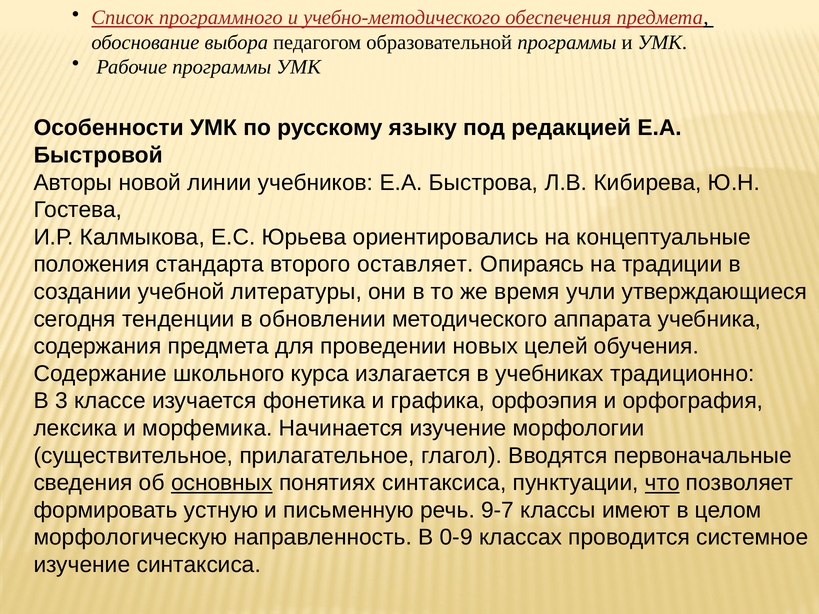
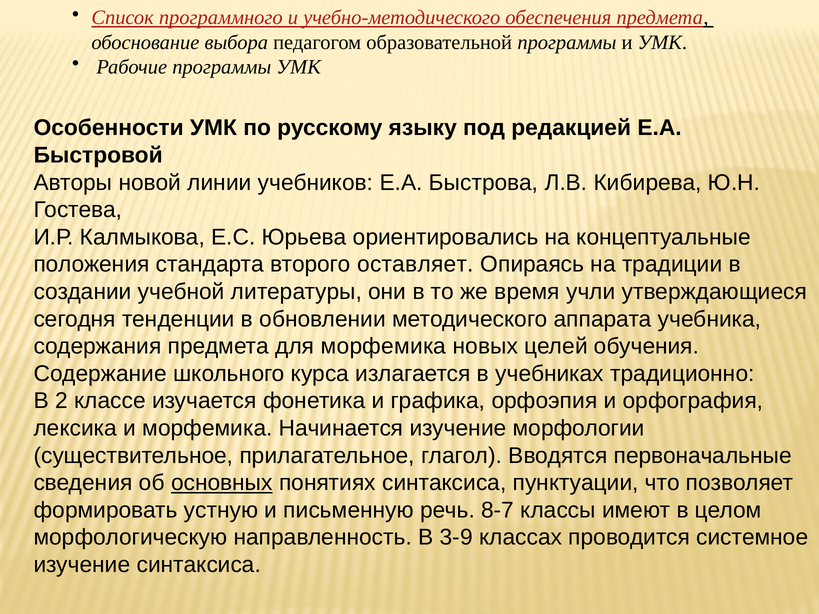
для проведении: проведении -> морфемика (383, 347)
3: 3 -> 2 (61, 401)
что underline: present -> none (662, 483)
9-7: 9-7 -> 8-7 (498, 510)
0-9: 0-9 -> 3-9 (456, 538)
